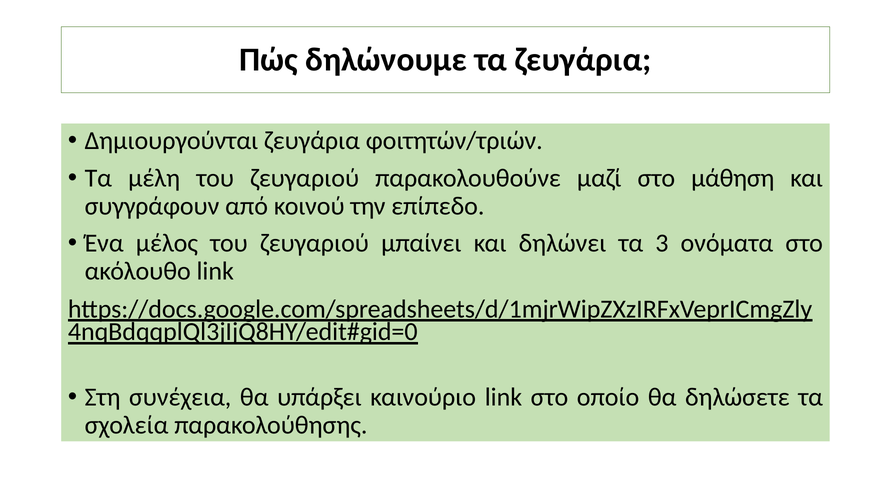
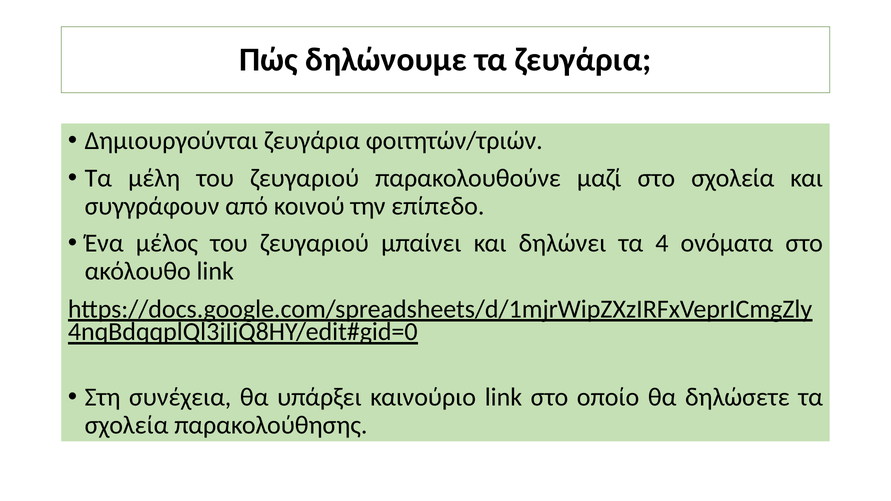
στο μάθηση: μάθηση -> σχολεία (733, 178)
3: 3 -> 4 (662, 243)
